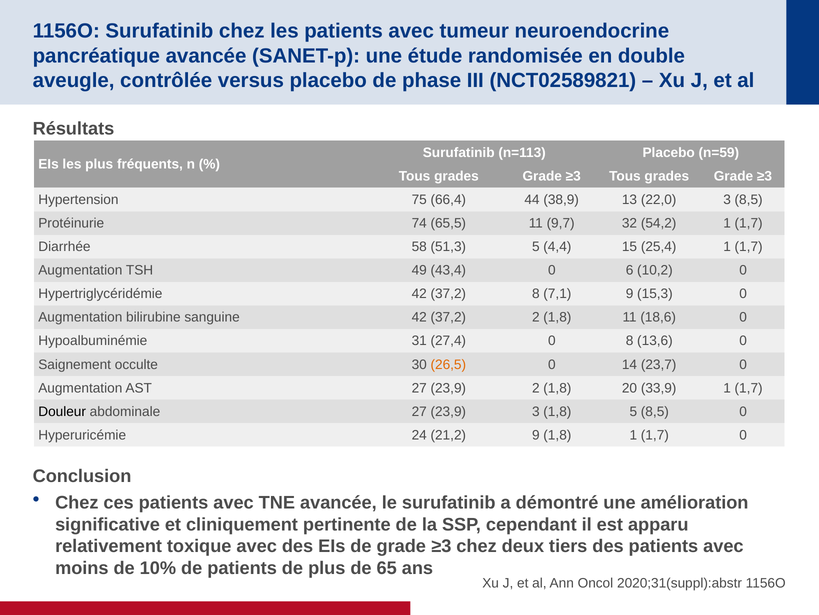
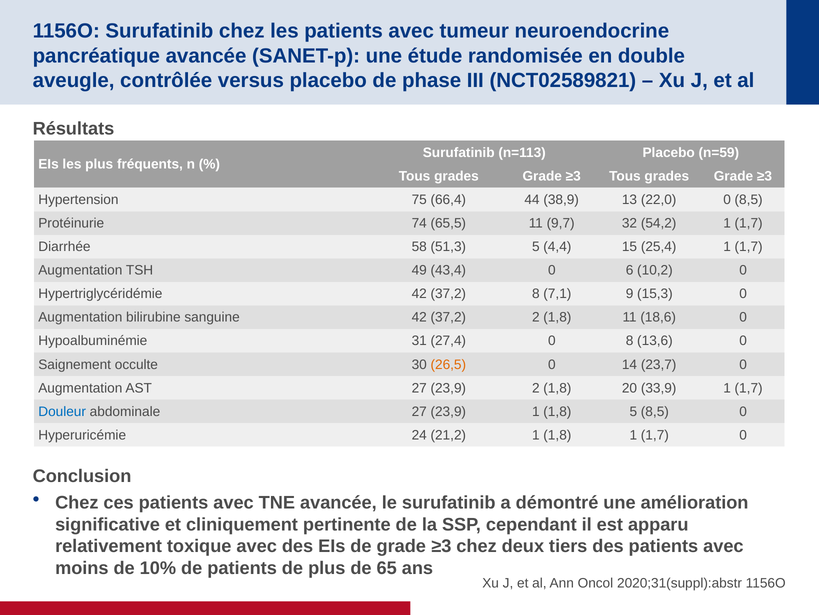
22,0 3: 3 -> 0 (727, 200)
Douleur colour: black -> blue (62, 411)
23,9 3: 3 -> 1 (536, 411)
21,2 9: 9 -> 1 (536, 435)
